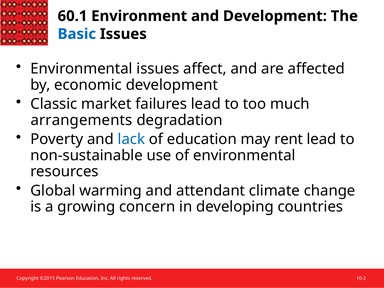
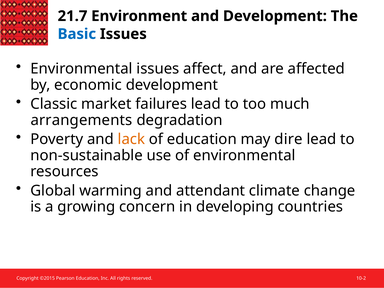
60.1: 60.1 -> 21.7 (72, 16)
lack colour: blue -> orange (131, 139)
rent: rent -> dire (288, 139)
